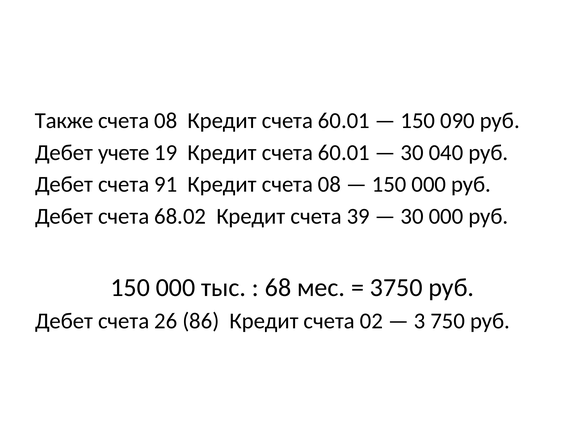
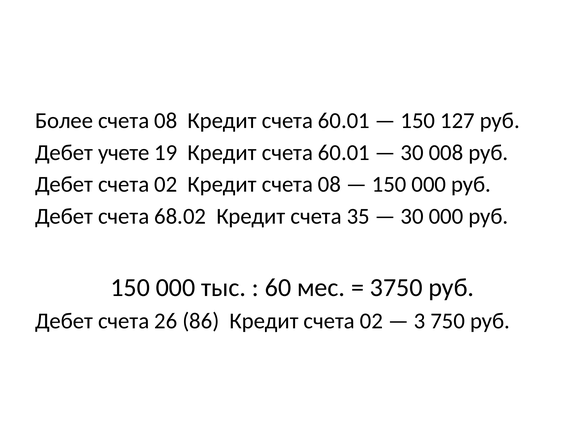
Также: Также -> Более (64, 121)
090: 090 -> 127 (458, 121)
040: 040 -> 008 (446, 152)
Дебет счета 91: 91 -> 02 (166, 184)
39: 39 -> 35 (358, 216)
68: 68 -> 60 (278, 287)
